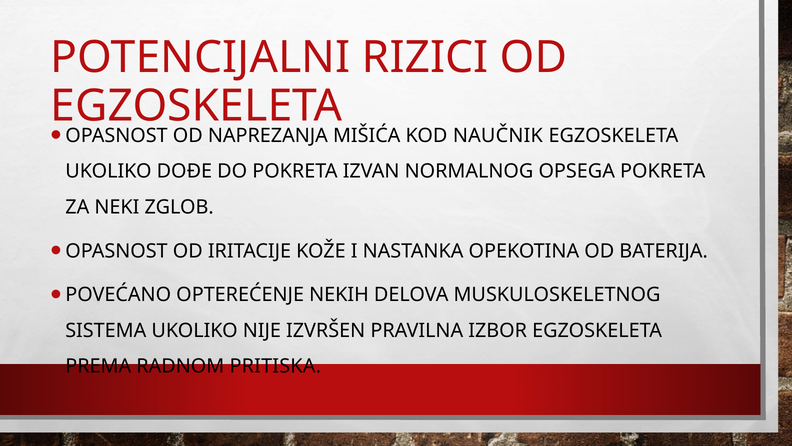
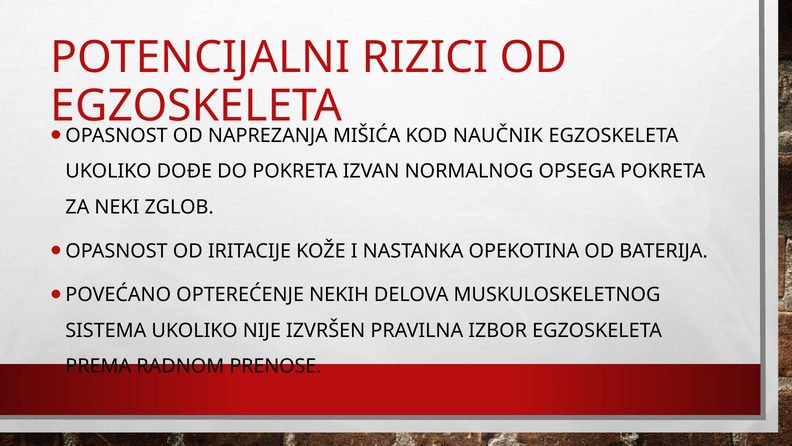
PRITISKA: PRITISKA -> PRENOSE (275, 366)
